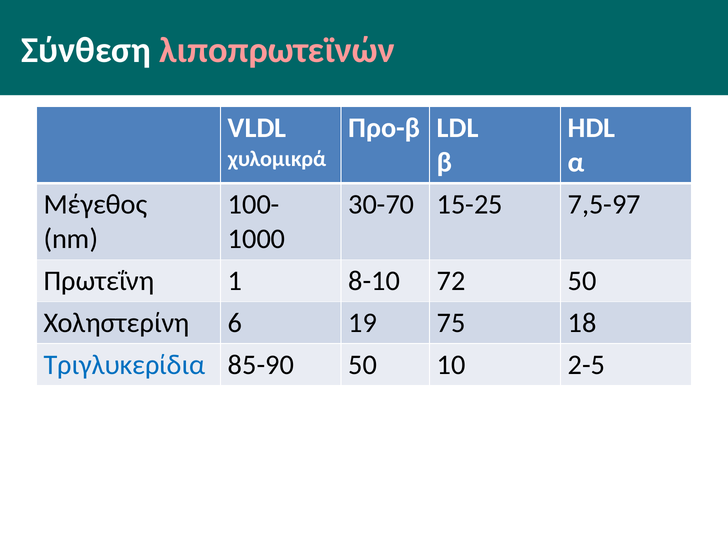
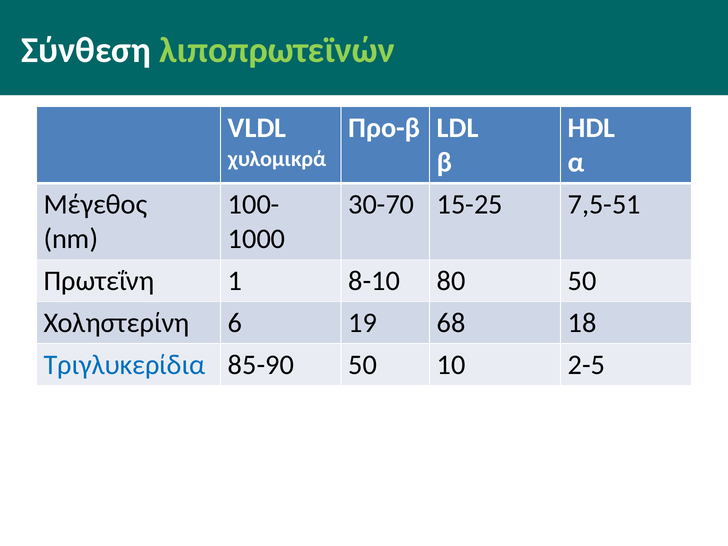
λιποπρωτεϊνών colour: pink -> light green (277, 50)
7,5-97: 7,5-97 -> 7,5-51 (604, 205)
72: 72 -> 80 (451, 281)
75: 75 -> 68 (451, 323)
